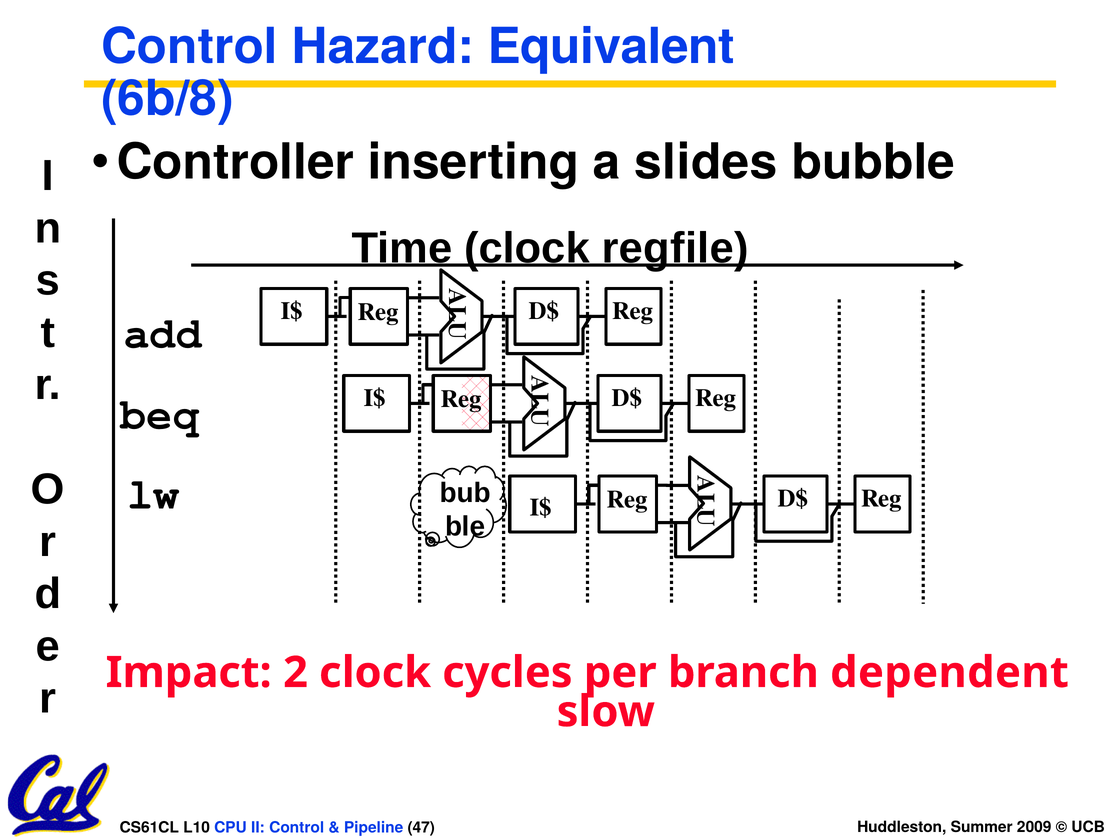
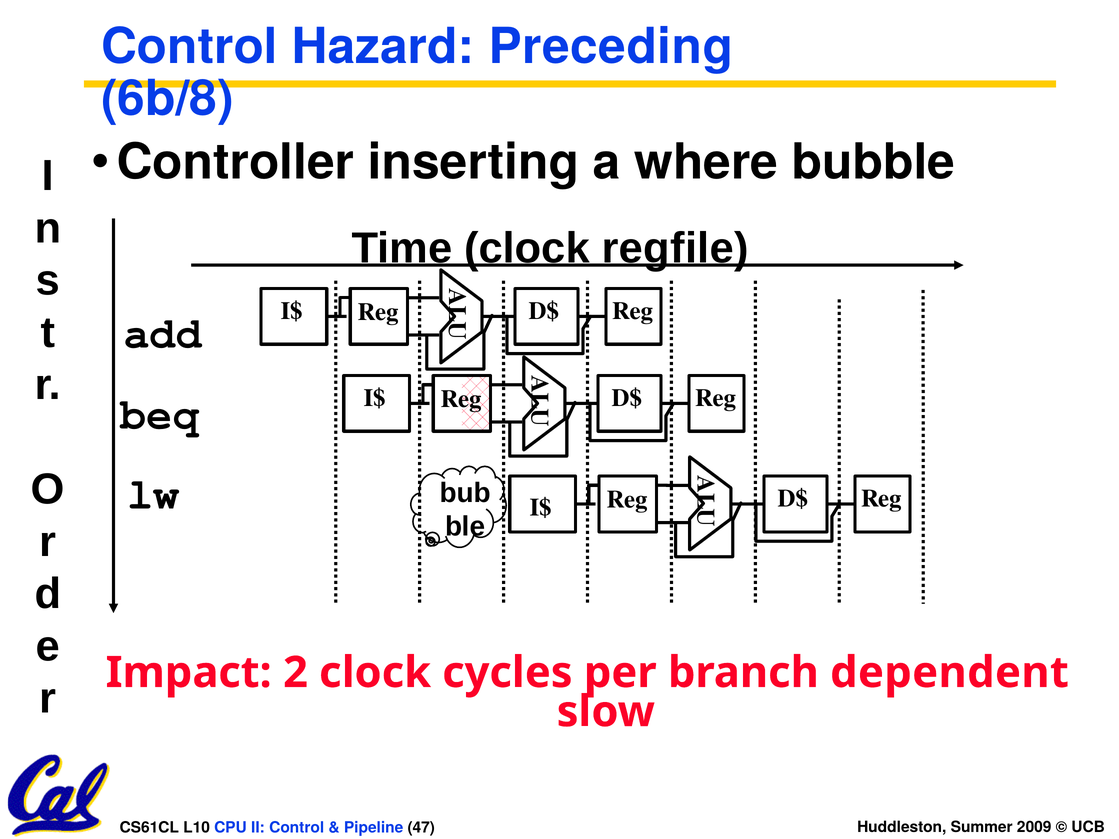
Equivalent: Equivalent -> Preceding (611, 47)
slides: slides -> where (706, 162)
